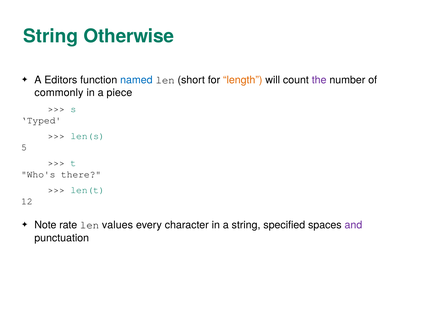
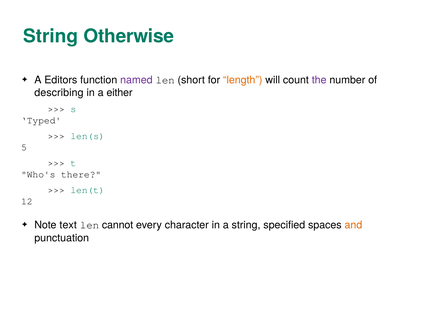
named colour: blue -> purple (136, 80)
commonly: commonly -> describing (59, 93)
piece: piece -> either (119, 93)
rate: rate -> text (68, 225)
values: values -> cannot (118, 225)
and colour: purple -> orange (353, 225)
